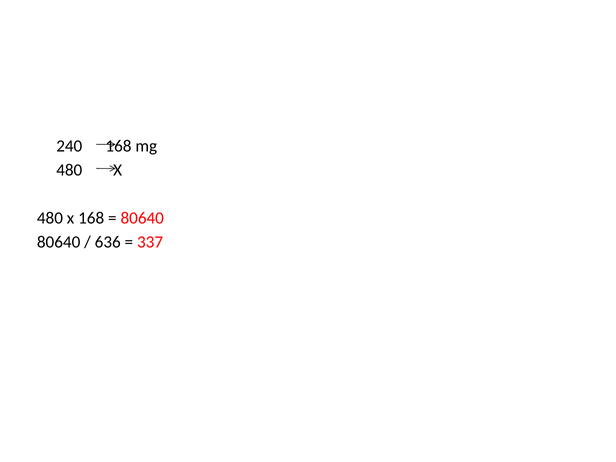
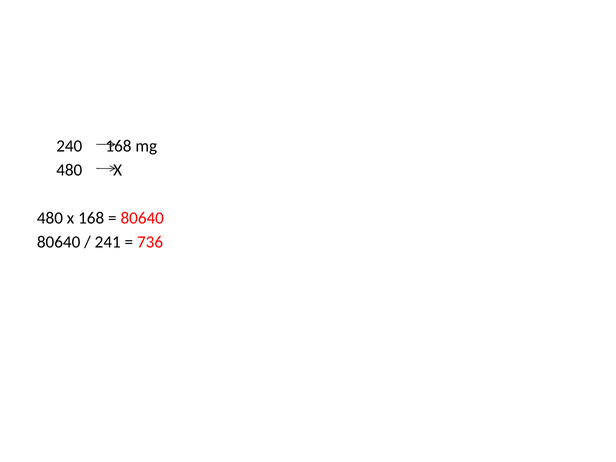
636: 636 -> 241 (108, 242)
337: 337 -> 736 (150, 242)
